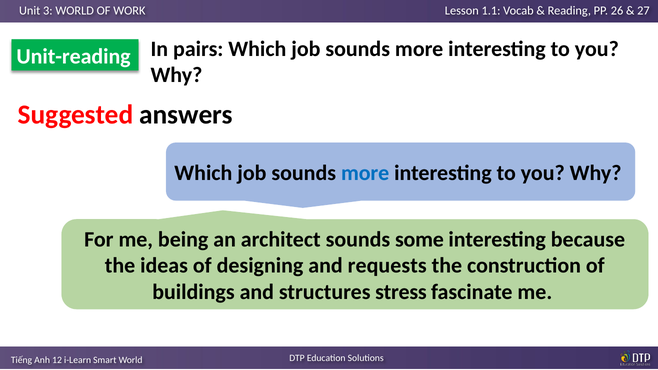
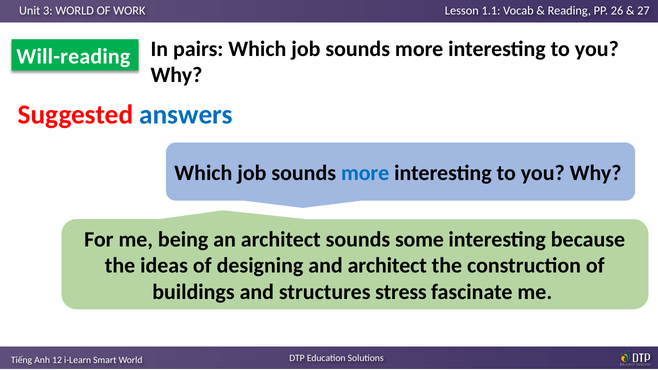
Unit-reading: Unit-reading -> Will-reading (73, 56)
answers colour: black -> blue (186, 115)
and requests: requests -> architect (387, 266)
